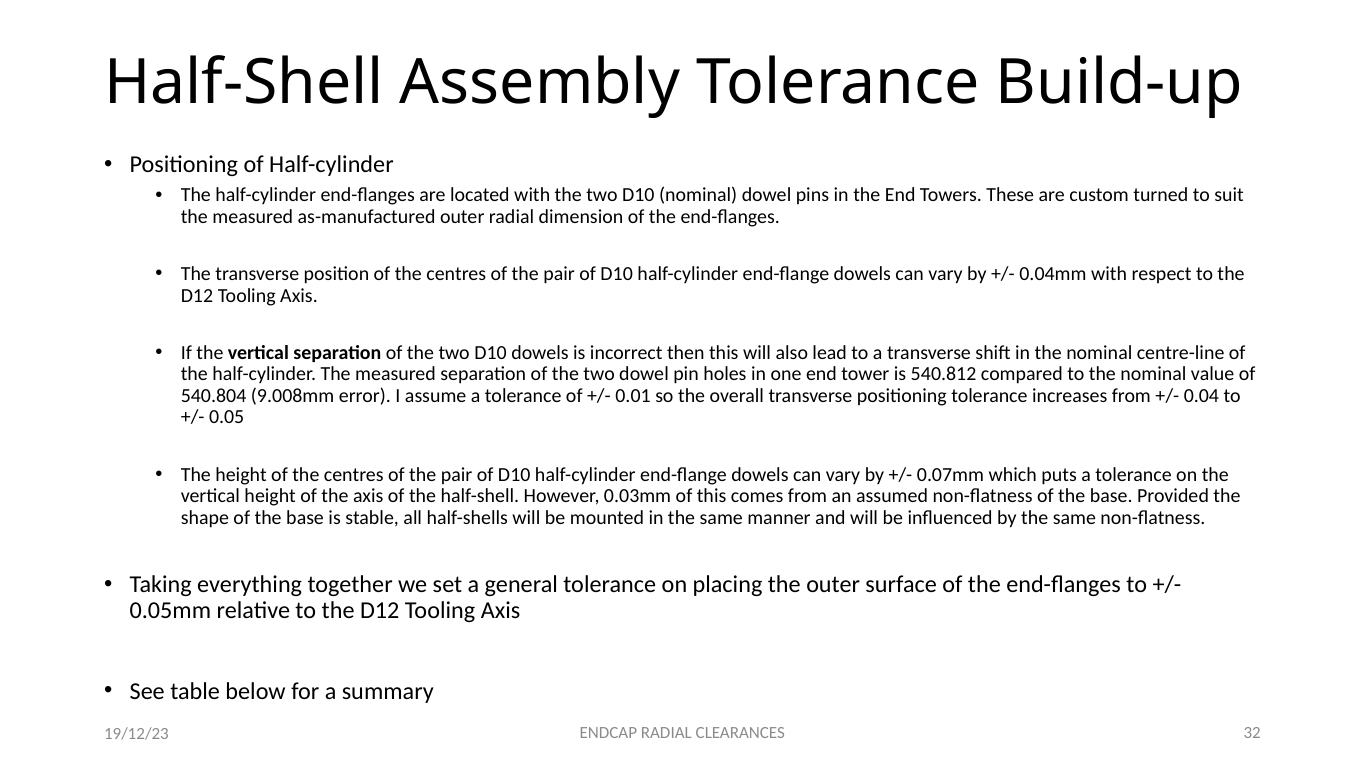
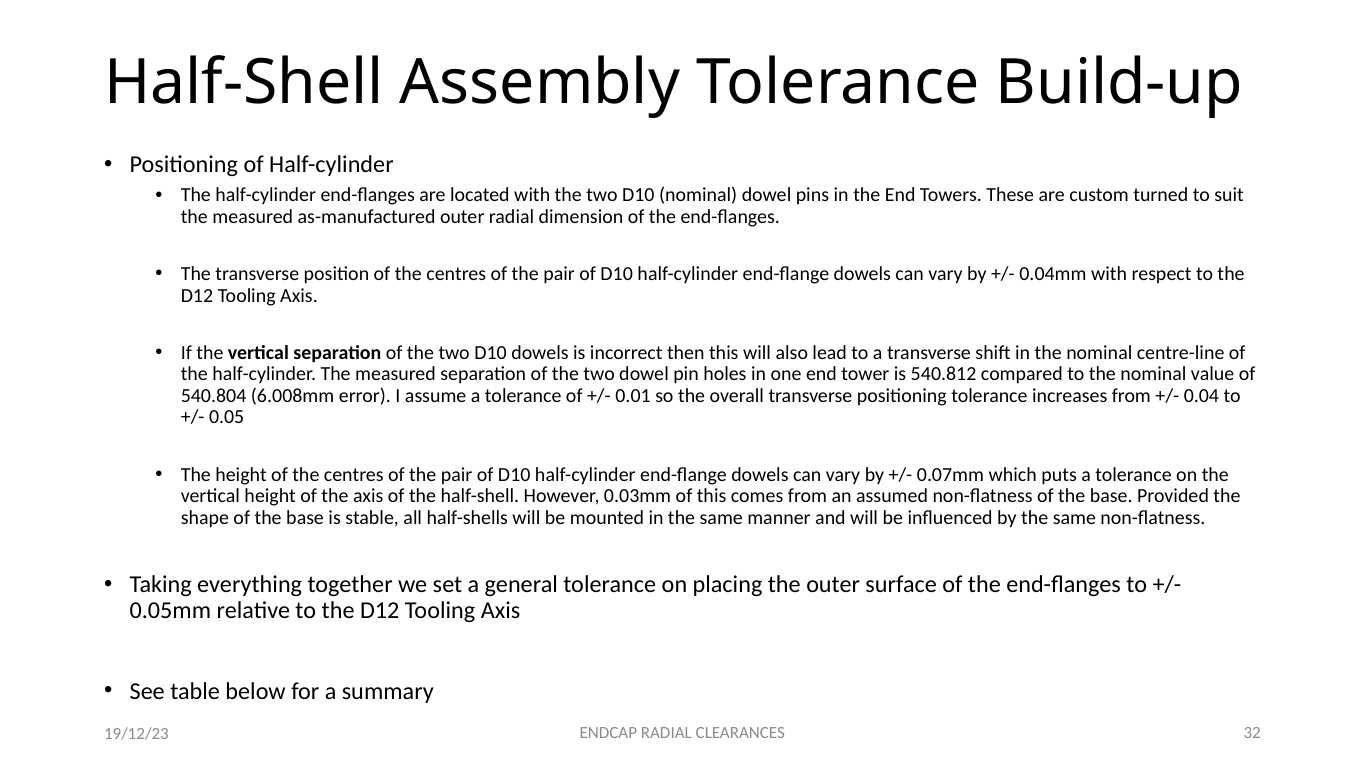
9.008mm: 9.008mm -> 6.008mm (293, 396)
